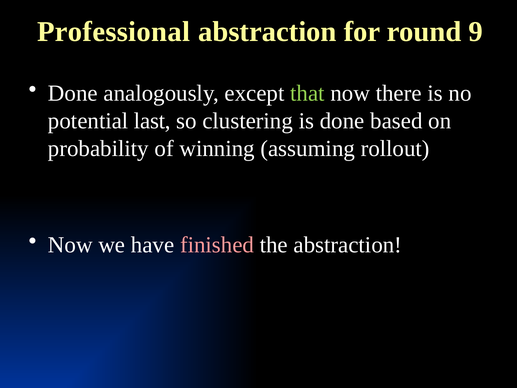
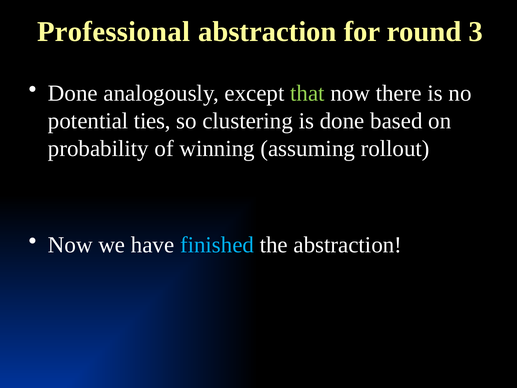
9: 9 -> 3 (476, 32)
last: last -> ties (152, 121)
finished colour: pink -> light blue (217, 245)
